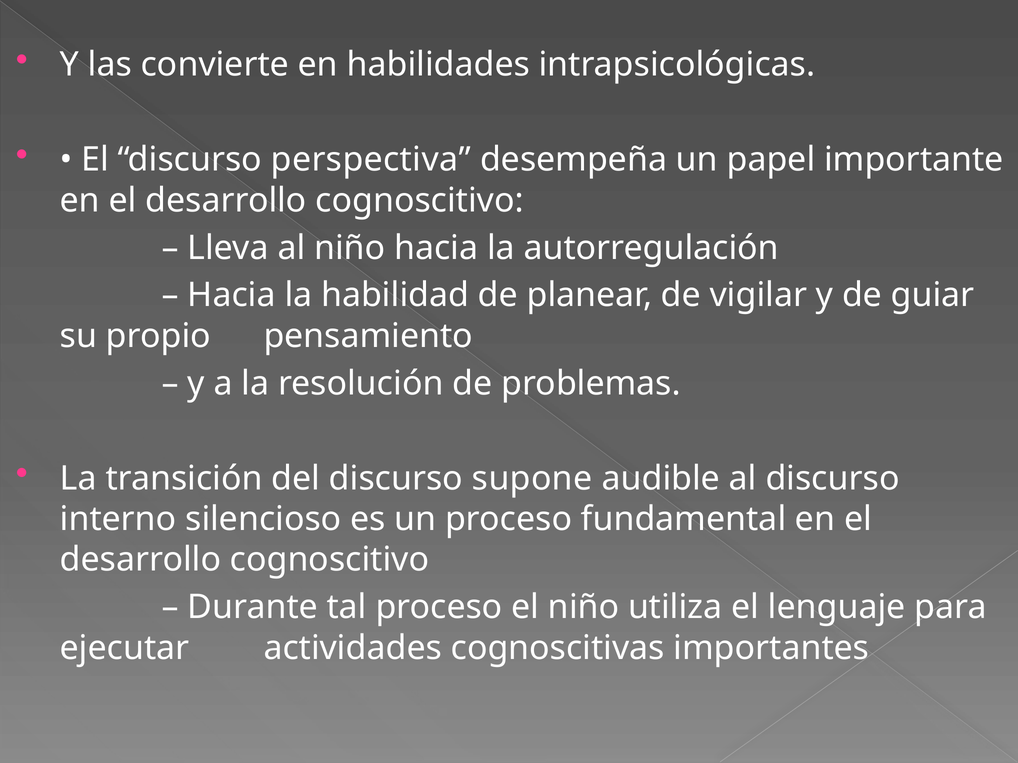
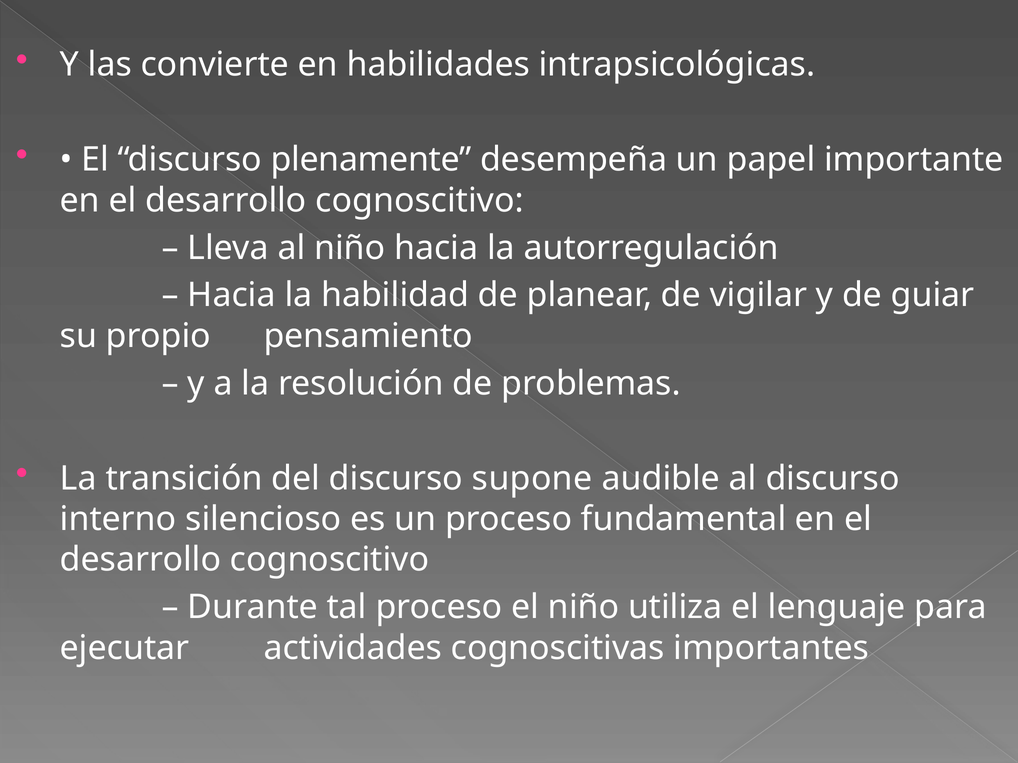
perspectiva: perspectiva -> plenamente (371, 160)
